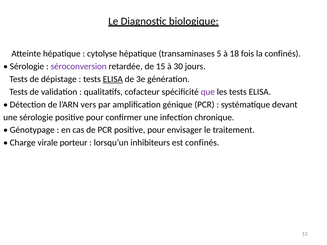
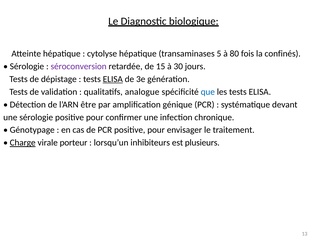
18: 18 -> 80 (234, 54)
cofacteur: cofacteur -> analogue (142, 92)
que colour: purple -> blue (208, 92)
vers: vers -> être (88, 105)
Charge underline: none -> present (23, 143)
est confinés: confinés -> plusieurs (202, 143)
